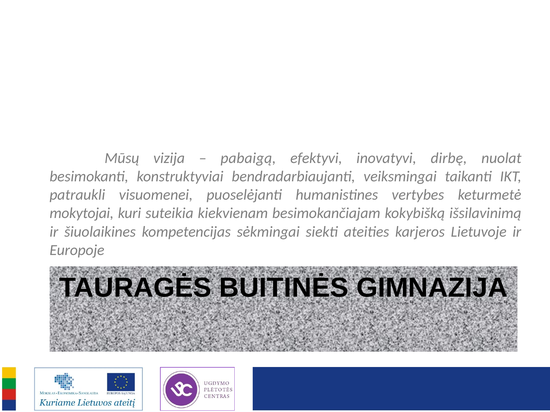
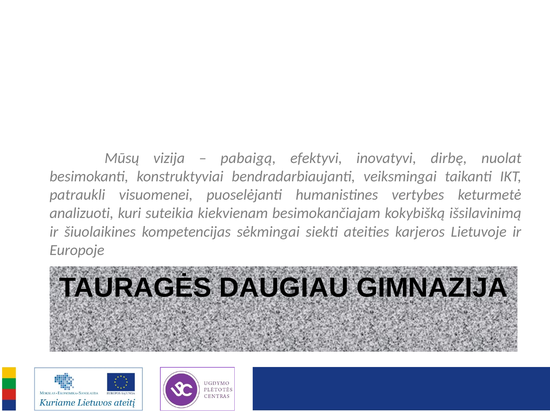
mokytojai: mokytojai -> analizuoti (82, 214)
BUITINĖS: BUITINĖS -> DAUGIAU (284, 288)
